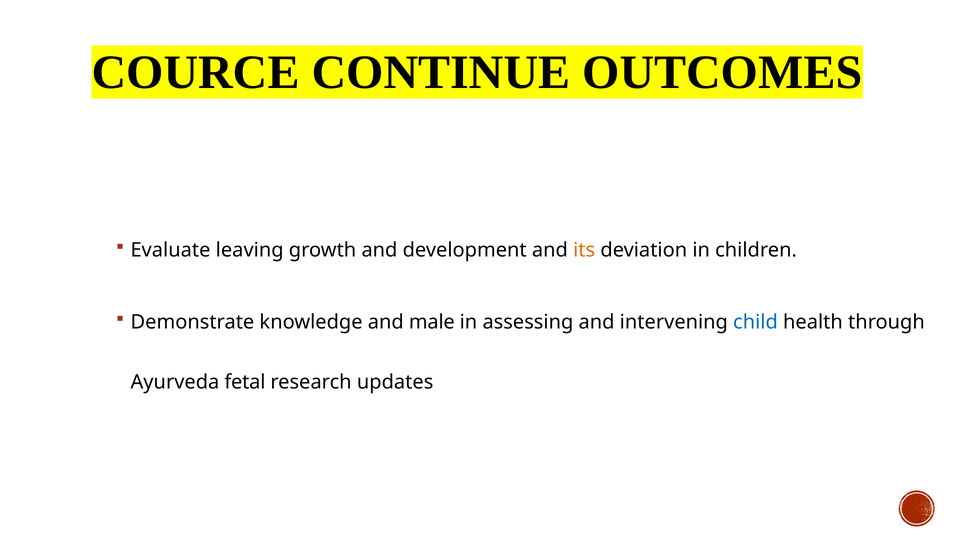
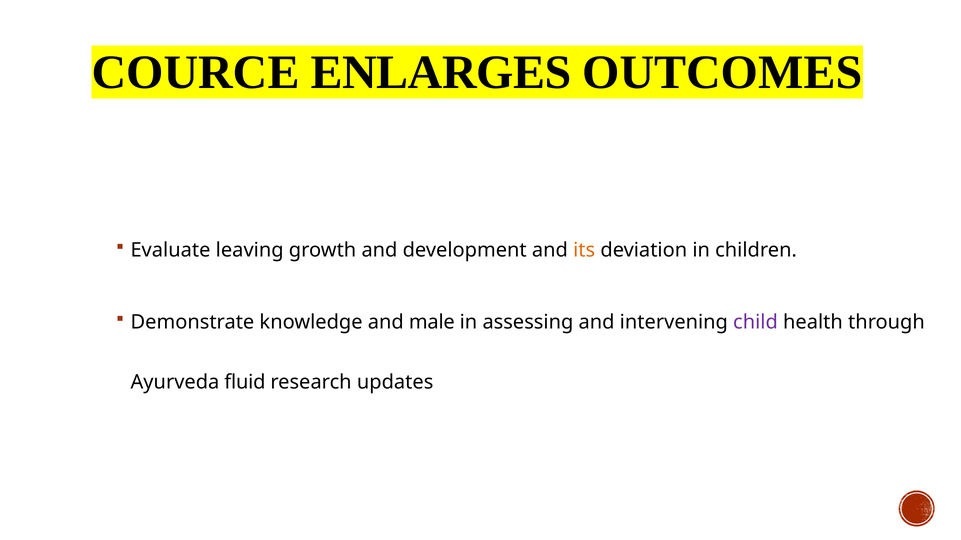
CONTINUE: CONTINUE -> ENLARGES (441, 72)
child colour: blue -> purple (755, 322)
fetal: fetal -> fluid (245, 383)
